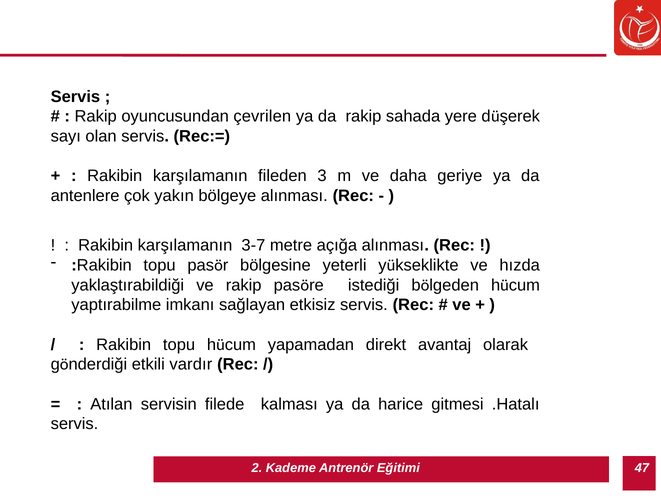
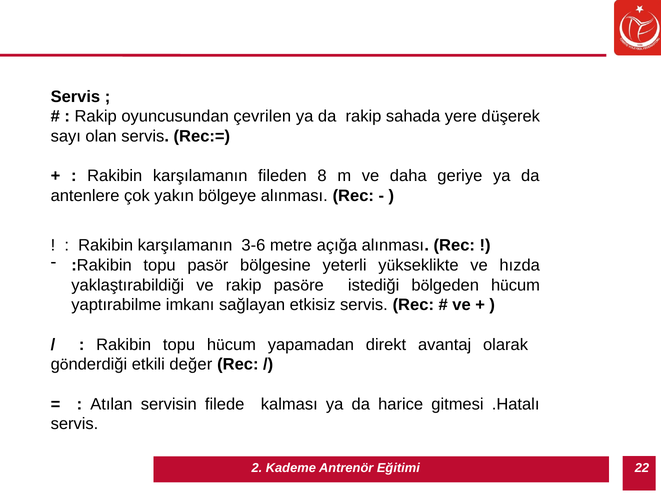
3: 3 -> 8 (322, 176)
3-7: 3-7 -> 3-6 (253, 245)
vardır: vardır -> değer (191, 364)
47: 47 -> 22 (642, 468)
